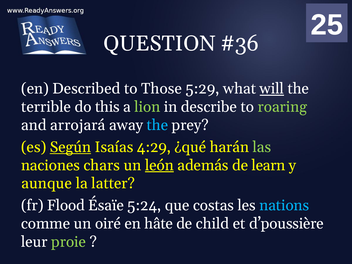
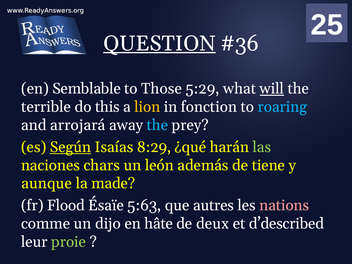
QUESTION underline: none -> present (160, 43)
Described: Described -> Semblable (87, 89)
lion colour: light green -> yellow (147, 107)
describe: describe -> fonction (209, 107)
roaring colour: light green -> light blue (282, 107)
4:29: 4:29 -> 8:29 (154, 147)
león underline: present -> none (159, 165)
learn: learn -> tiene (268, 165)
latter: latter -> made (113, 183)
5:24: 5:24 -> 5:63 (144, 205)
costas: costas -> autres (214, 205)
nations colour: light blue -> pink (284, 205)
oiré: oiré -> dijo (108, 224)
child: child -> deux (212, 224)
d’poussière: d’poussière -> d’described (286, 224)
